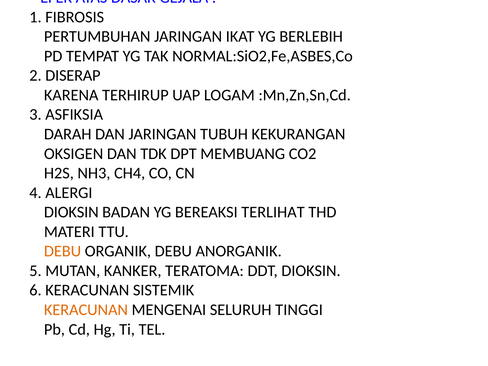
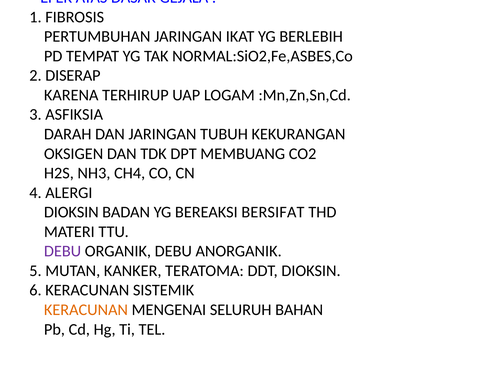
TERLIHAT: TERLIHAT -> BERSIFAT (273, 212)
DEBU colour: orange -> purple (63, 251)
TINGGI: TINGGI -> BAHAN (299, 310)
